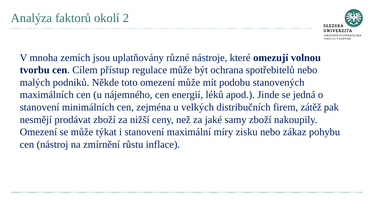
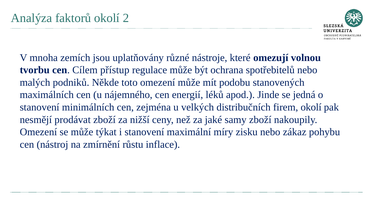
firem zátěž: zátěž -> okolí (311, 107)
